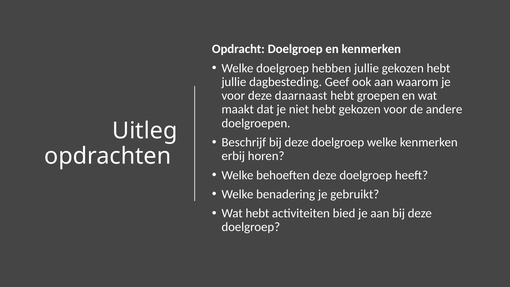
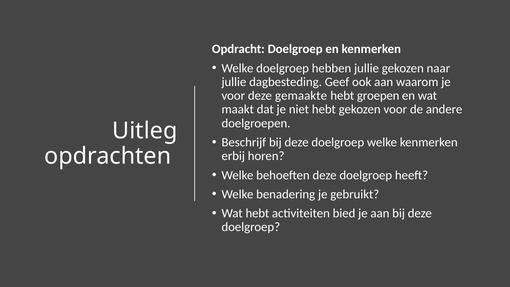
gekozen hebt: hebt -> naar (438, 68)
daarnaast: daarnaast -> gemaakte (301, 96)
